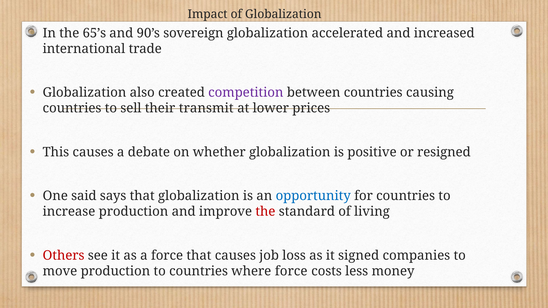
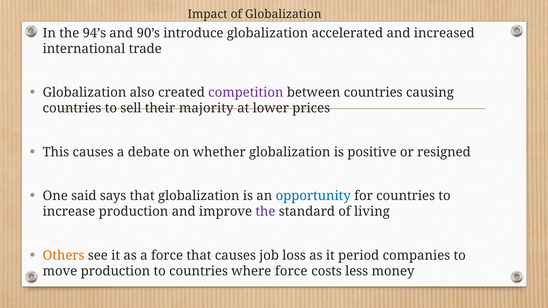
65’s: 65’s -> 94’s (94, 33)
sovereign: sovereign -> introduce (193, 33)
transmit: transmit -> majority (206, 108)
the colour: red -> purple (265, 212)
Others colour: red -> orange (64, 256)
signed: signed -> period (359, 256)
